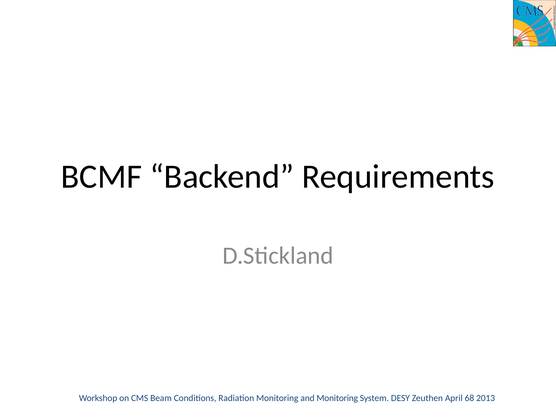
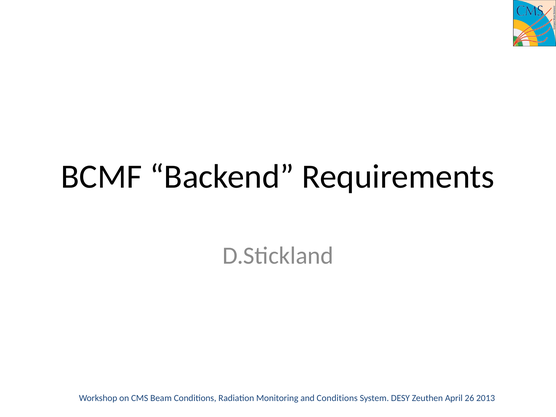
and Monitoring: Monitoring -> Conditions (337, 398)
68: 68 -> 26 (469, 398)
